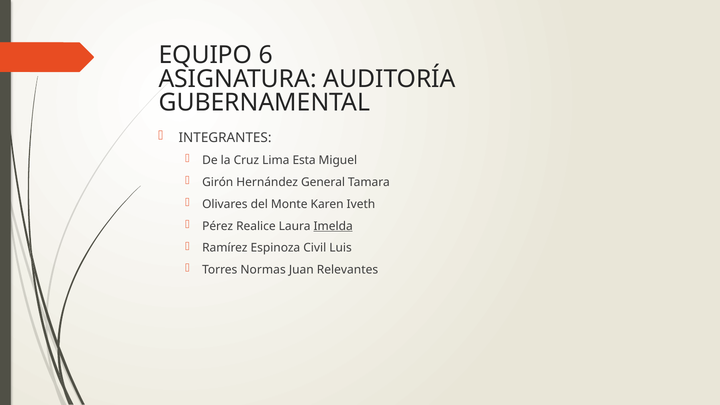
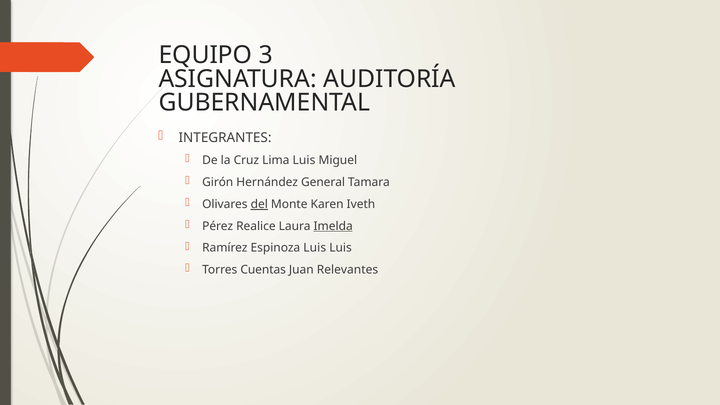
6: 6 -> 3 (266, 55)
Lima Esta: Esta -> Luis (304, 160)
del underline: none -> present (259, 204)
Espinoza Civil: Civil -> Luis (315, 248)
Normas: Normas -> Cuentas (263, 270)
